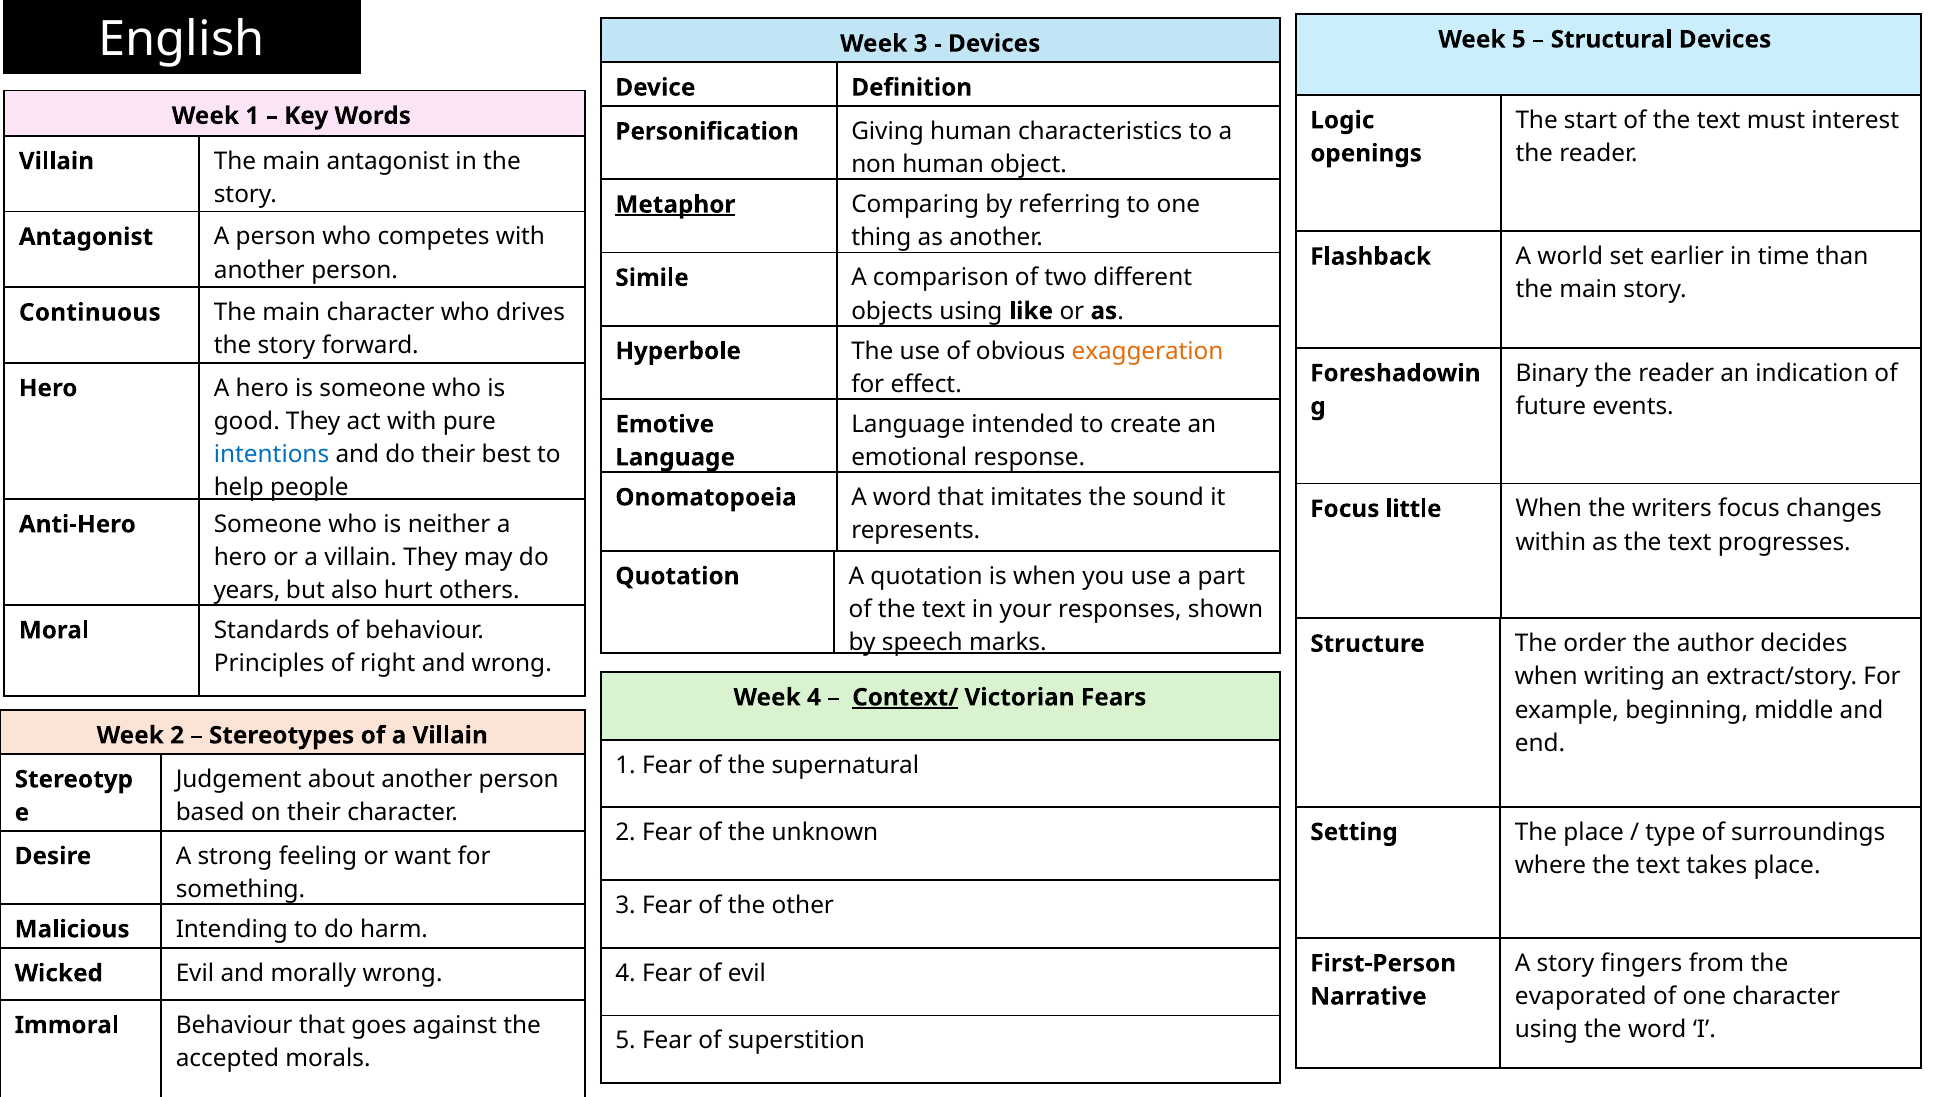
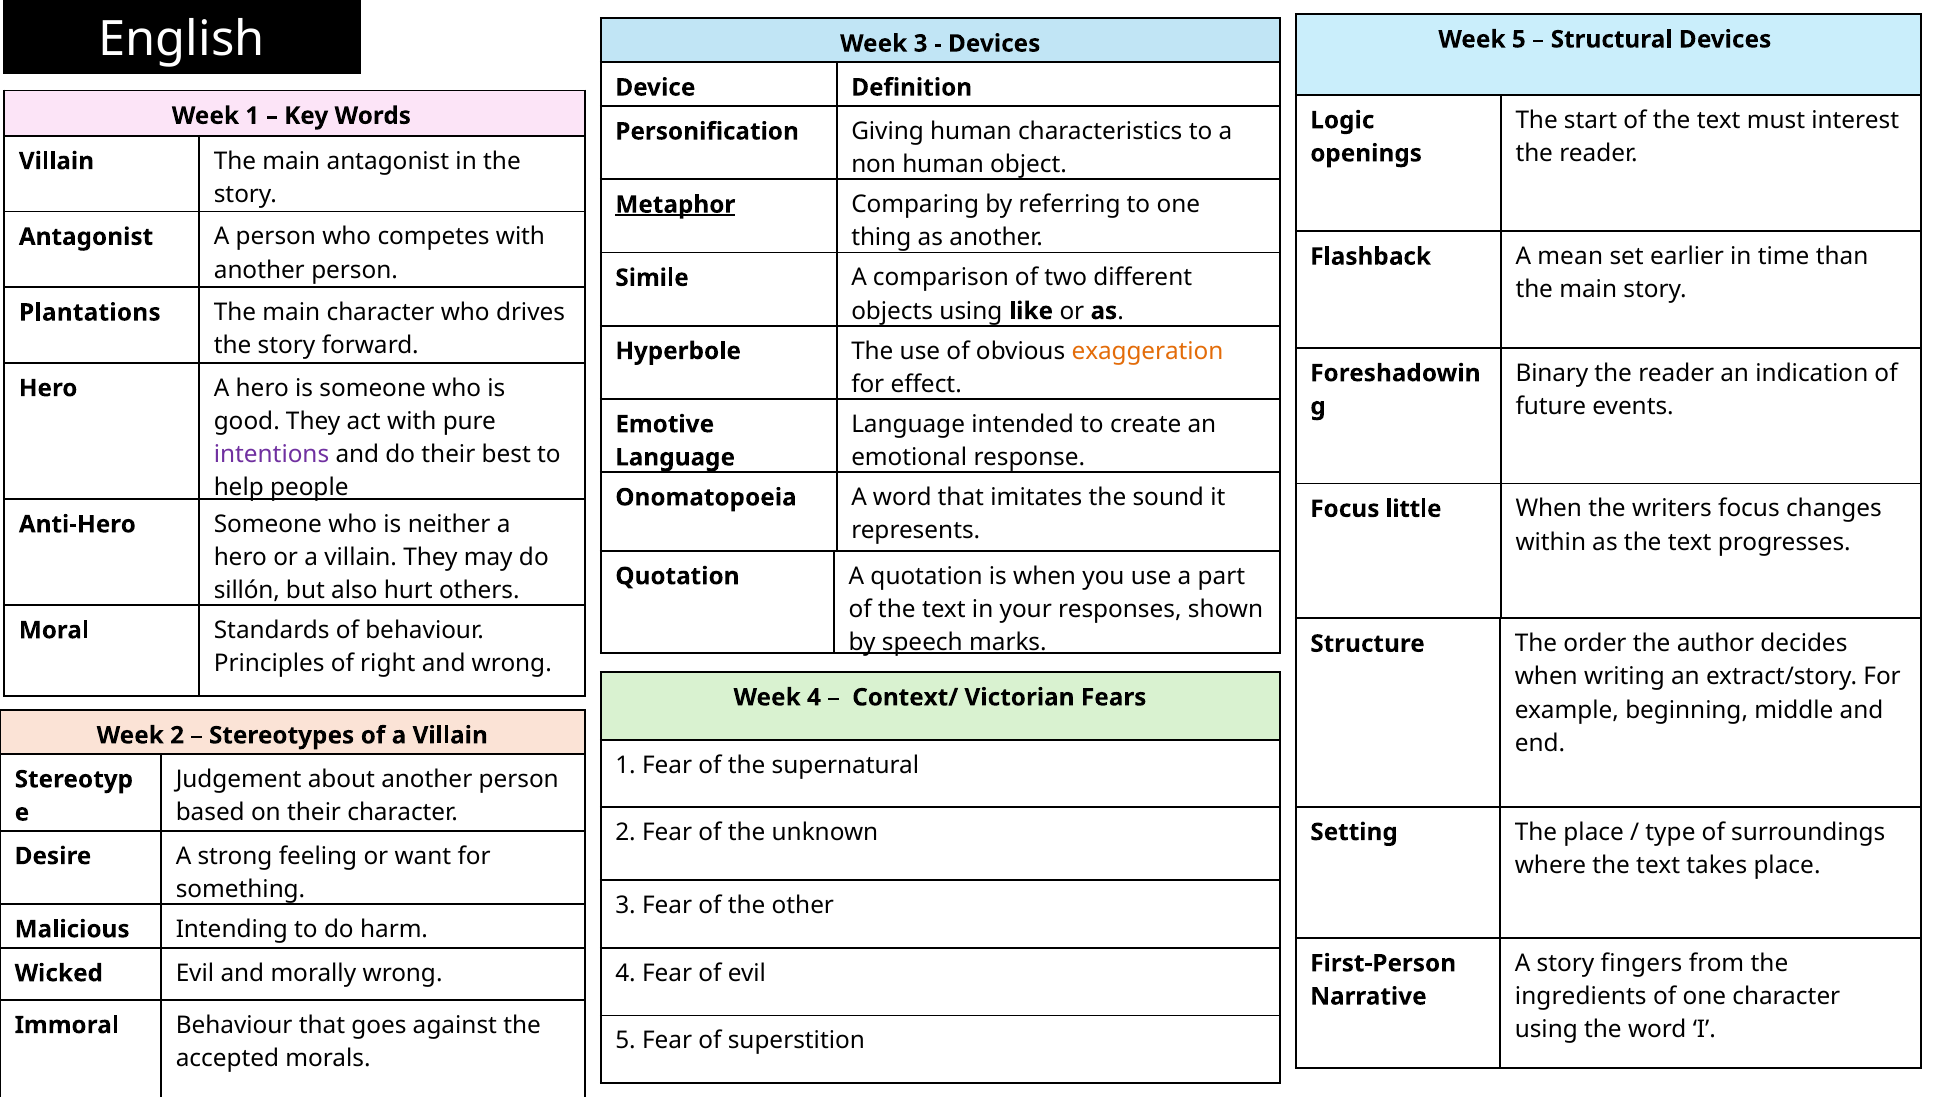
world: world -> mean (1570, 257)
Continuous: Continuous -> Plantations (90, 313)
intentions colour: blue -> purple (272, 455)
years: years -> sillón (247, 591)
Context/ underline: present -> none (905, 698)
evaporated: evaporated -> ingredients (1581, 997)
